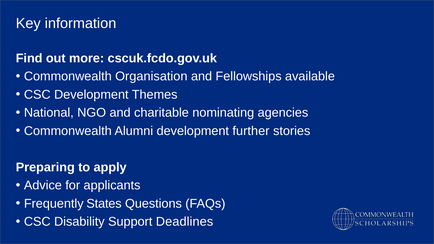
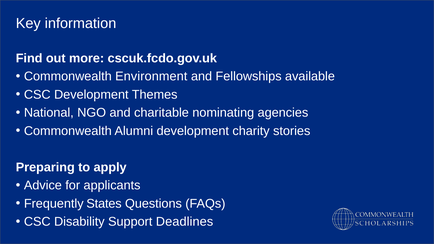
Organisation: Organisation -> Environment (151, 76)
further: further -> charity (251, 131)
